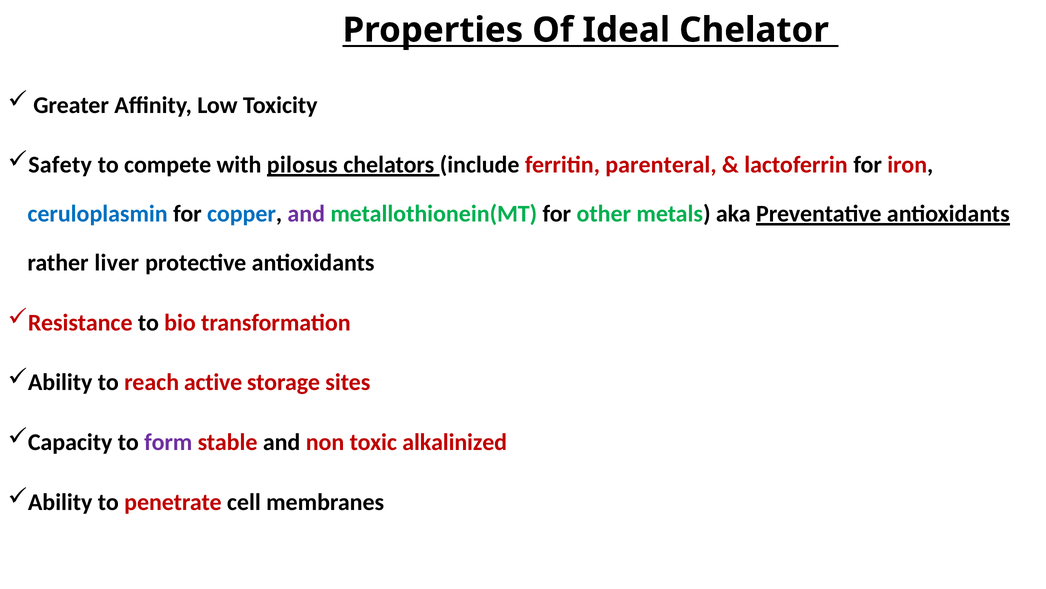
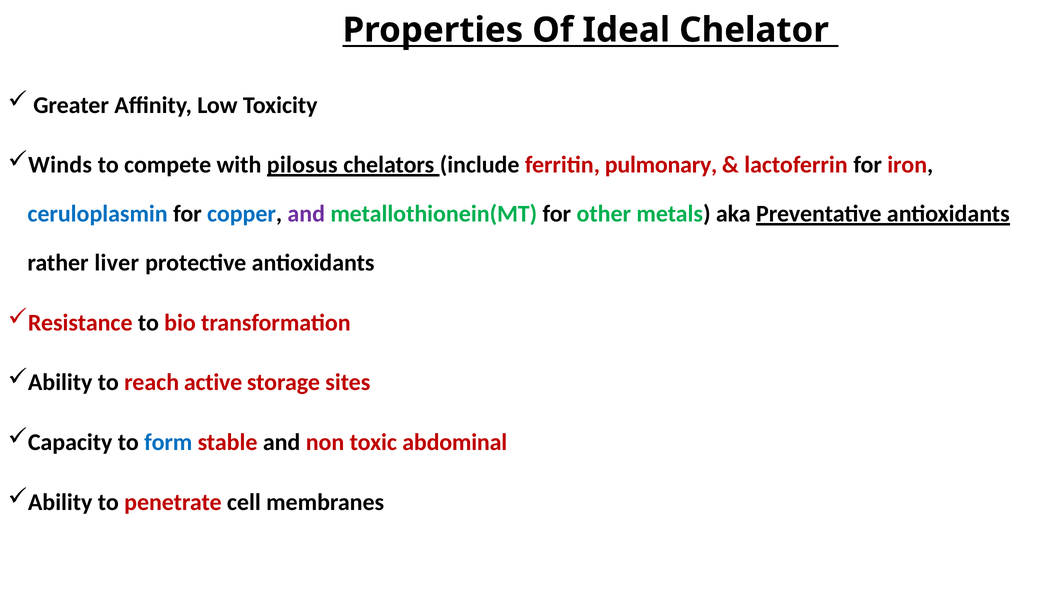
Safety: Safety -> Winds (60, 165)
parenteral: parenteral -> pulmonary (661, 165)
form colour: purple -> blue (168, 442)
alkalinized: alkalinized -> abdominal (455, 442)
